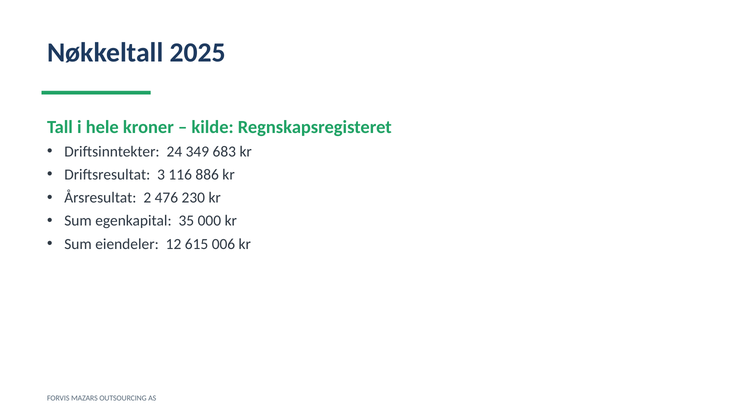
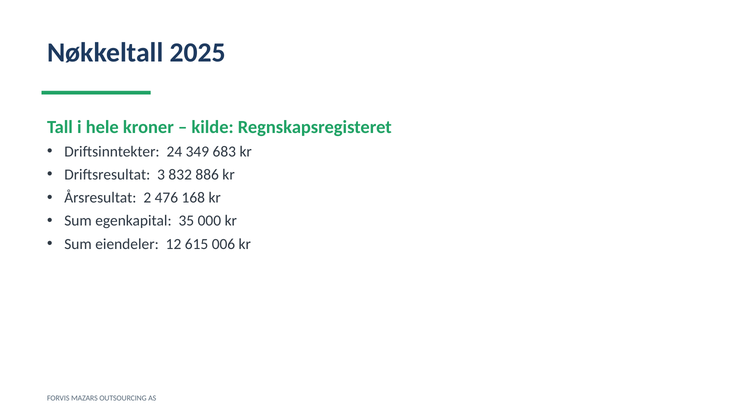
116: 116 -> 832 (180, 175)
230: 230 -> 168 (193, 198)
